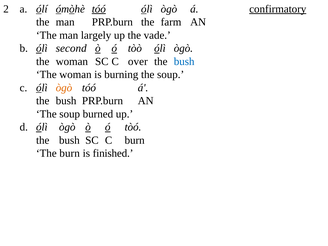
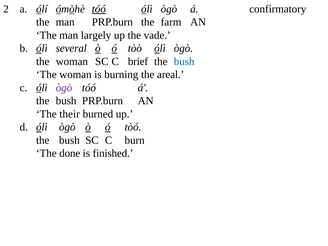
confirmatory underline: present -> none (278, 9)
second: second -> several (71, 48)
over: over -> brief (138, 61)
burning the soup: soup -> areal (171, 75)
ògò colour: orange -> purple (64, 88)
soup: soup -> their (70, 114)
The burn: burn -> done (70, 153)
